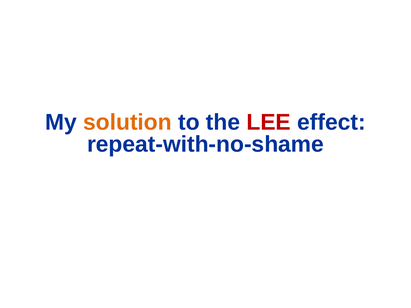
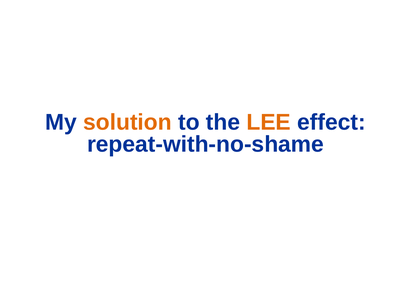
LEE colour: red -> orange (269, 123)
